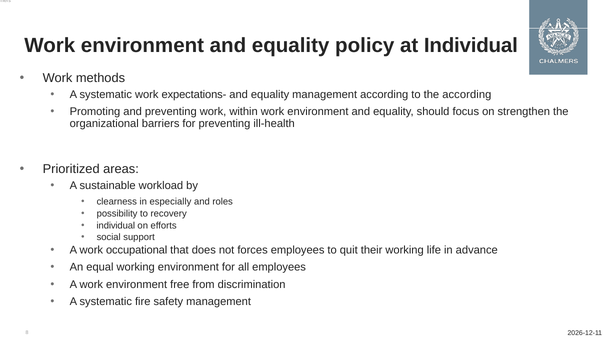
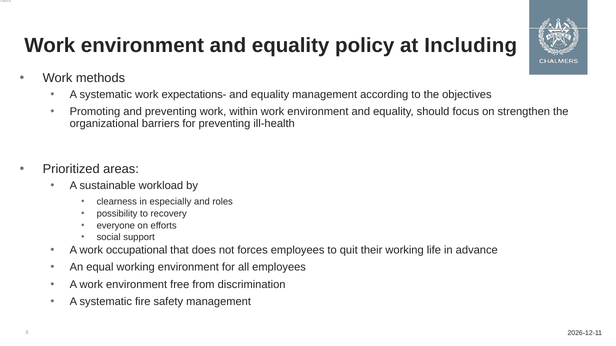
at Individual: Individual -> Including (471, 45)
the according: according -> objectives (467, 94)
individual: individual -> everyone (116, 226)
